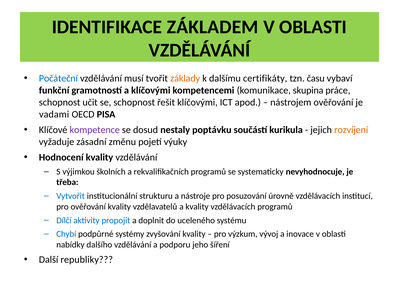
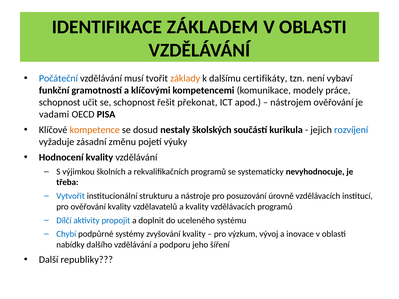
času: času -> není (316, 79)
skupina: skupina -> modely (308, 90)
řešit klíčovými: klíčovými -> překonat (197, 102)
kompetence colour: purple -> orange (95, 130)
poptávku: poptávku -> školských (212, 130)
rozvíjení colour: orange -> blue (351, 130)
